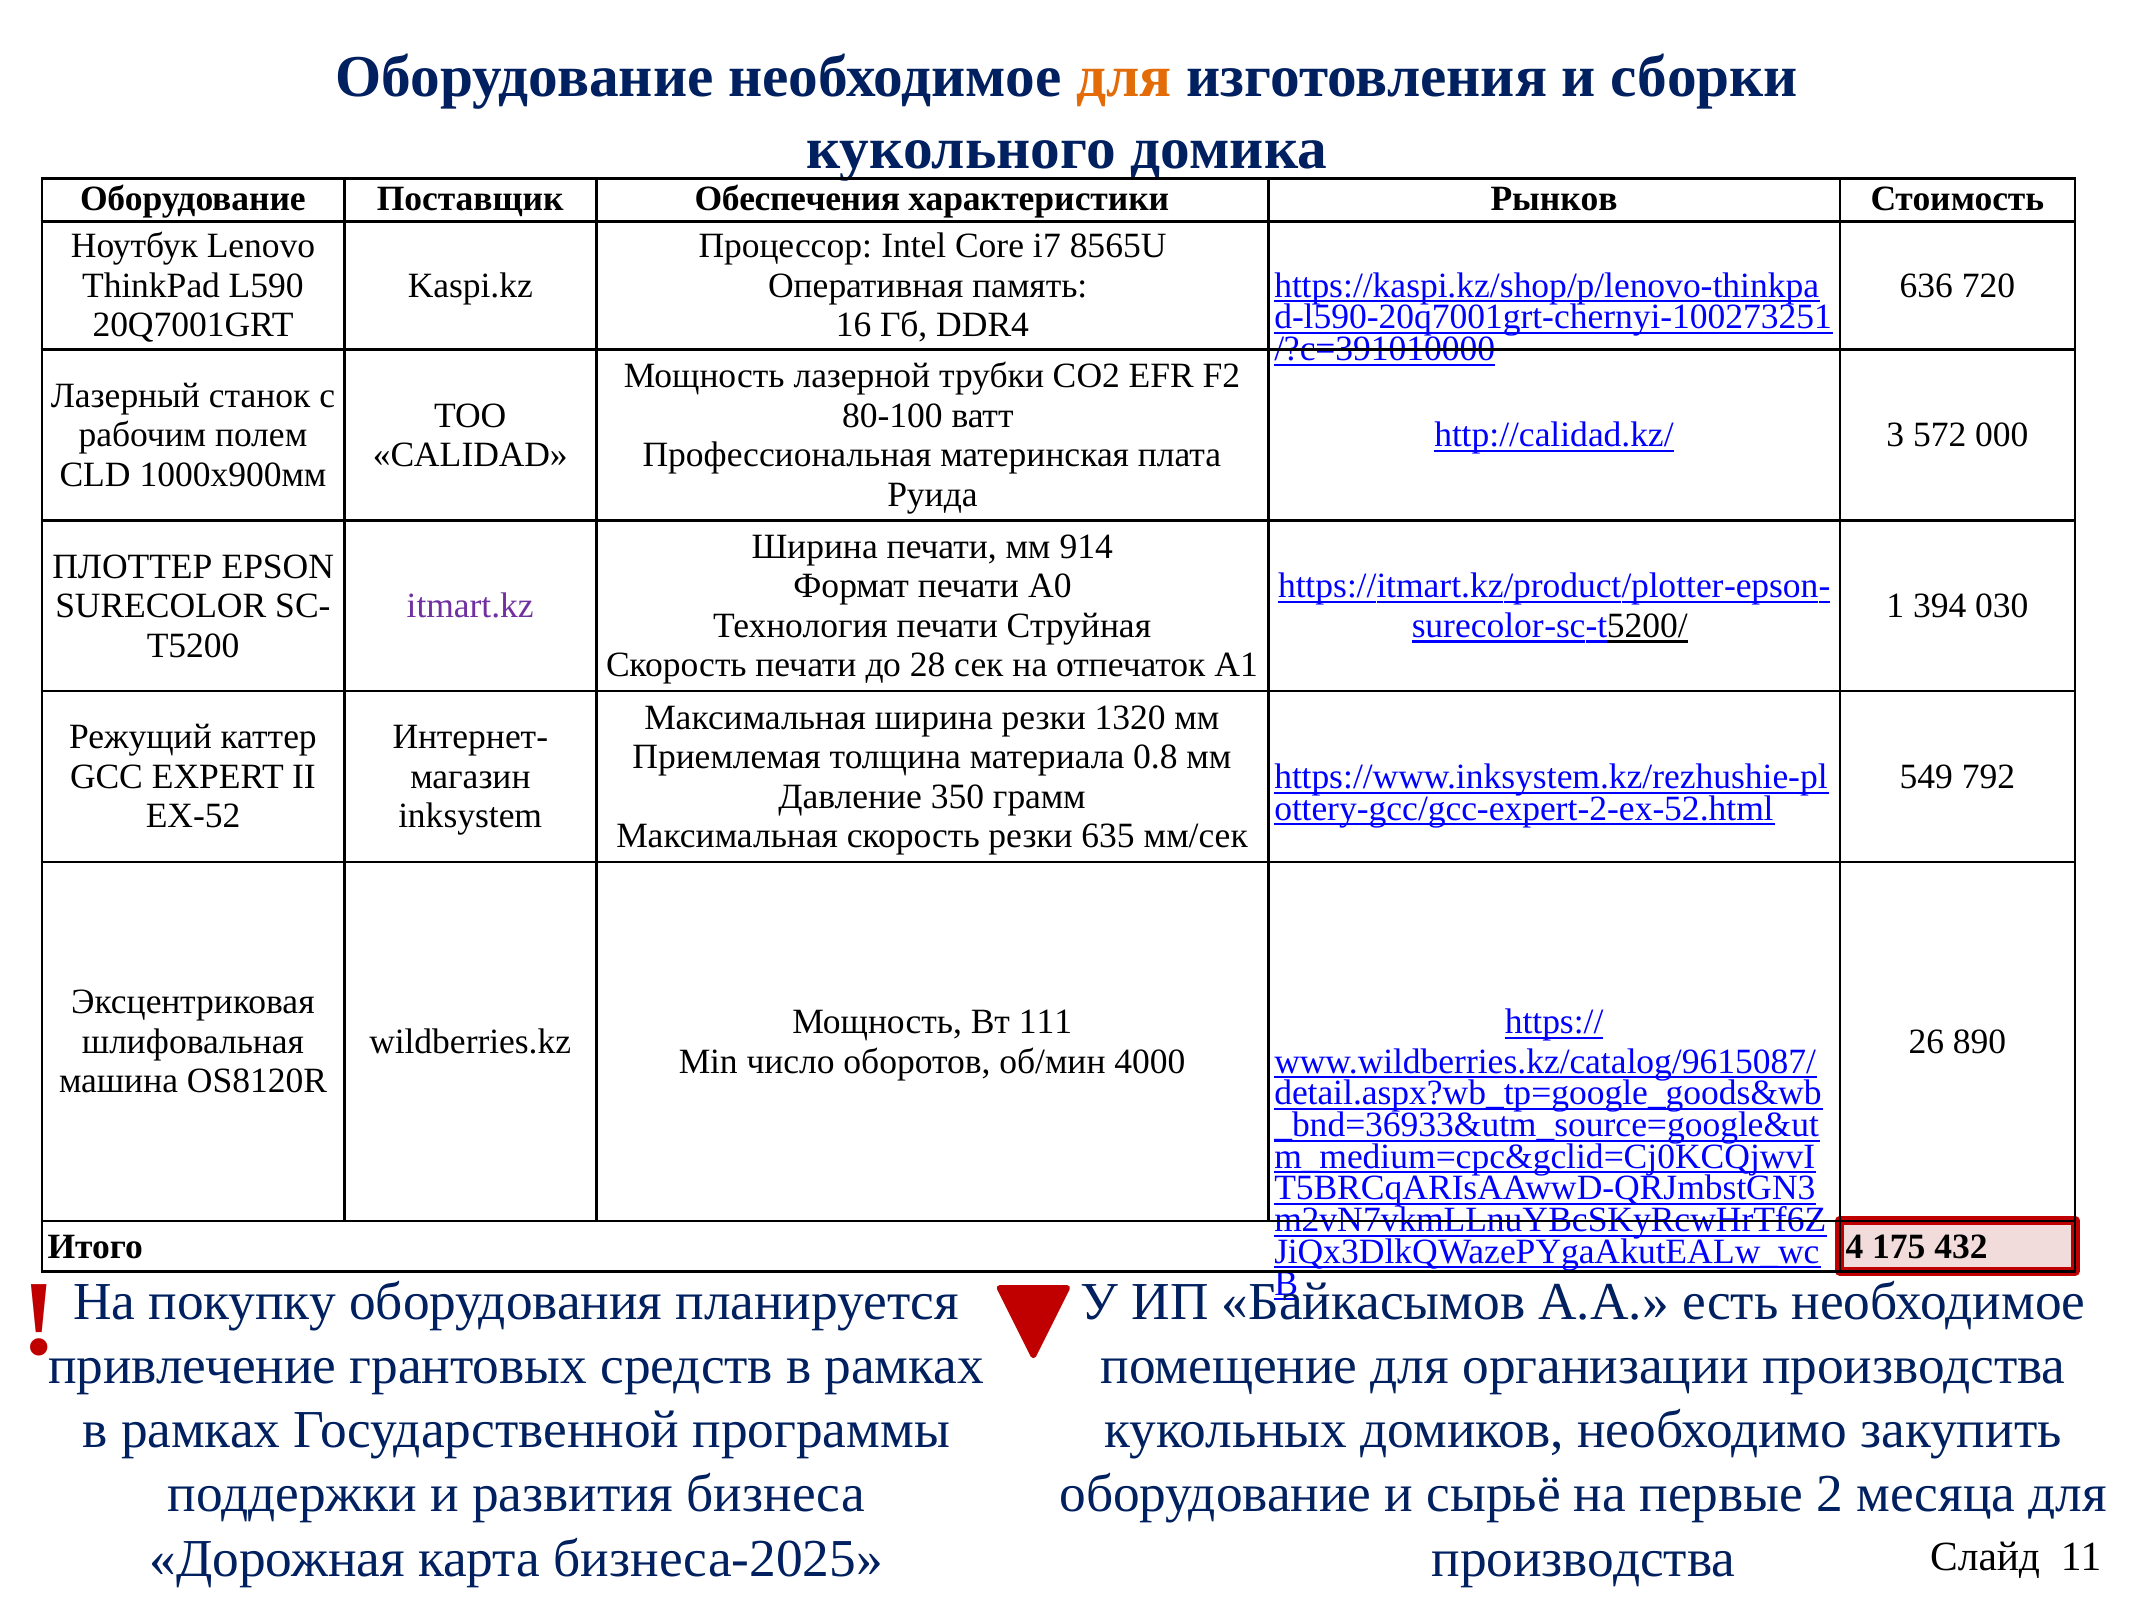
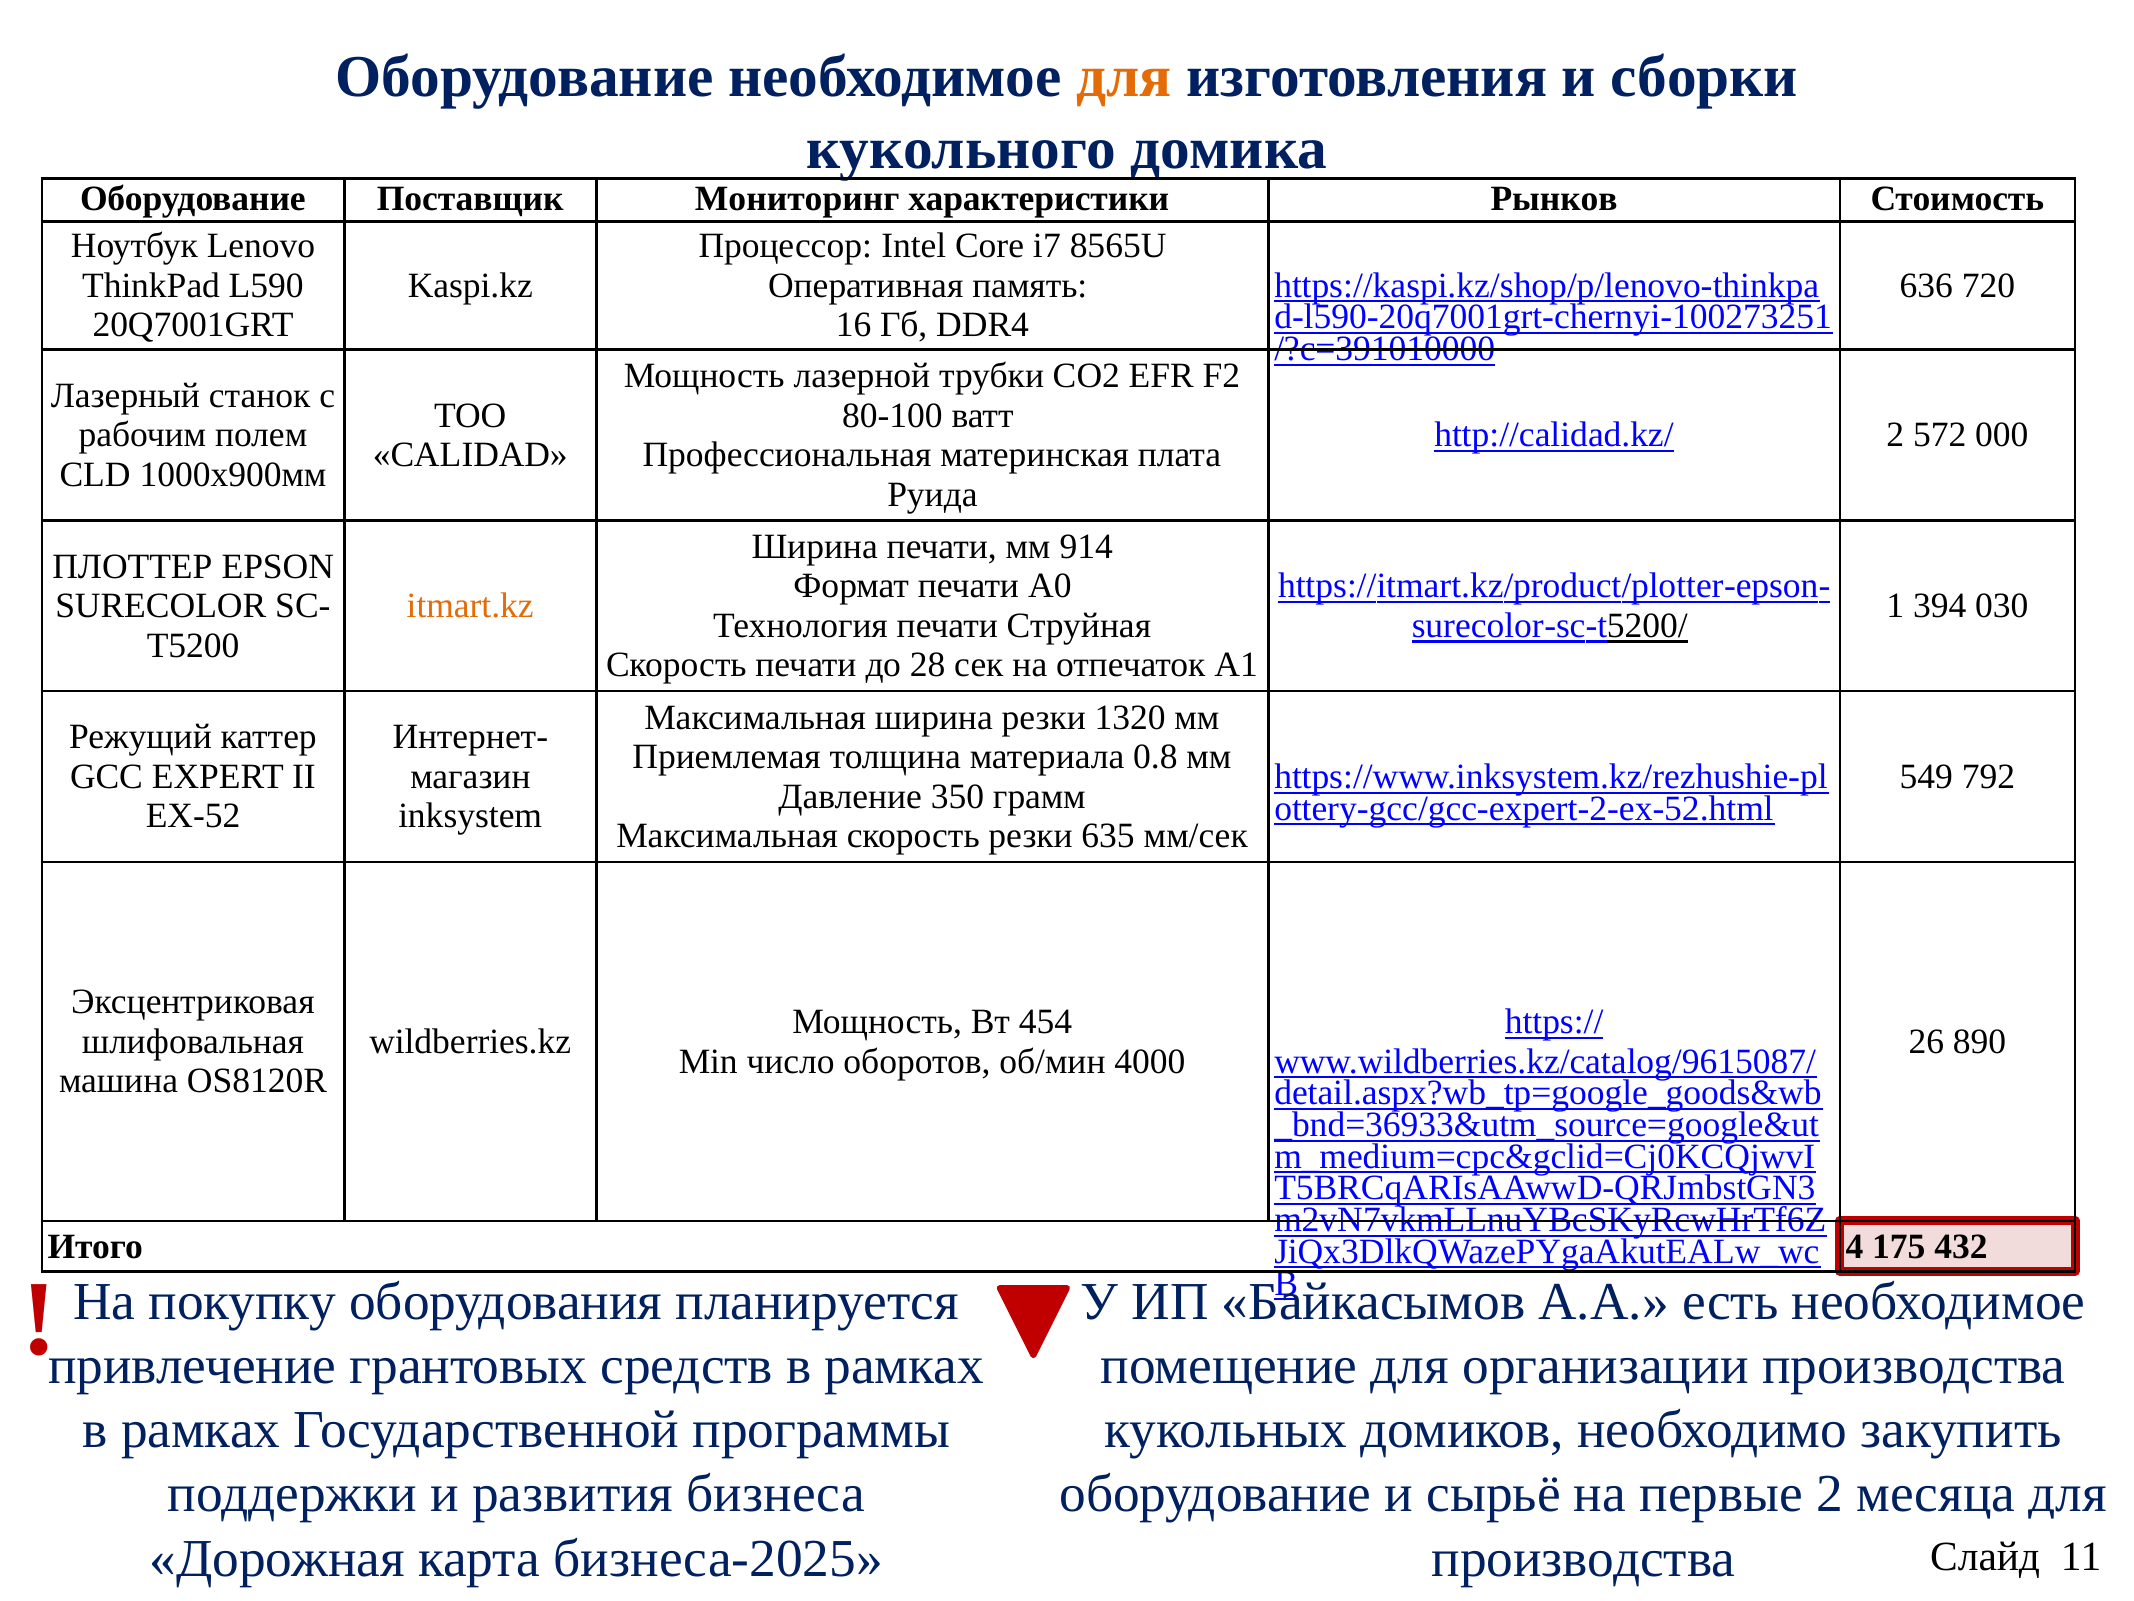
Обеспечения: Обеспечения -> Мониторинг (797, 198)
http://calidad.kz/ 3: 3 -> 2 (1895, 435)
itmart.kz colour: purple -> orange (470, 606)
111: 111 -> 454 (1046, 1022)
